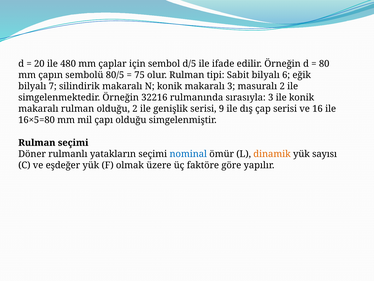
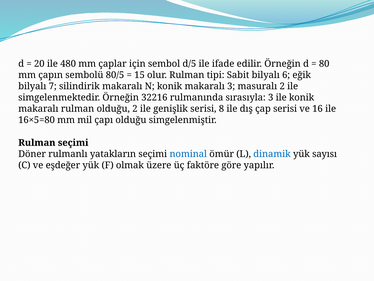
75: 75 -> 15 (140, 75)
9: 9 -> 8 (221, 108)
dinamik colour: orange -> blue (272, 154)
